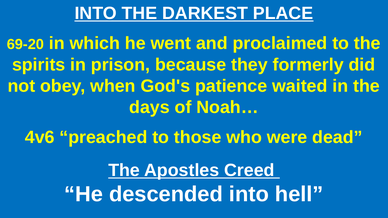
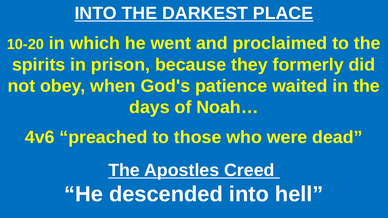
69-20: 69-20 -> 10-20 (25, 44)
